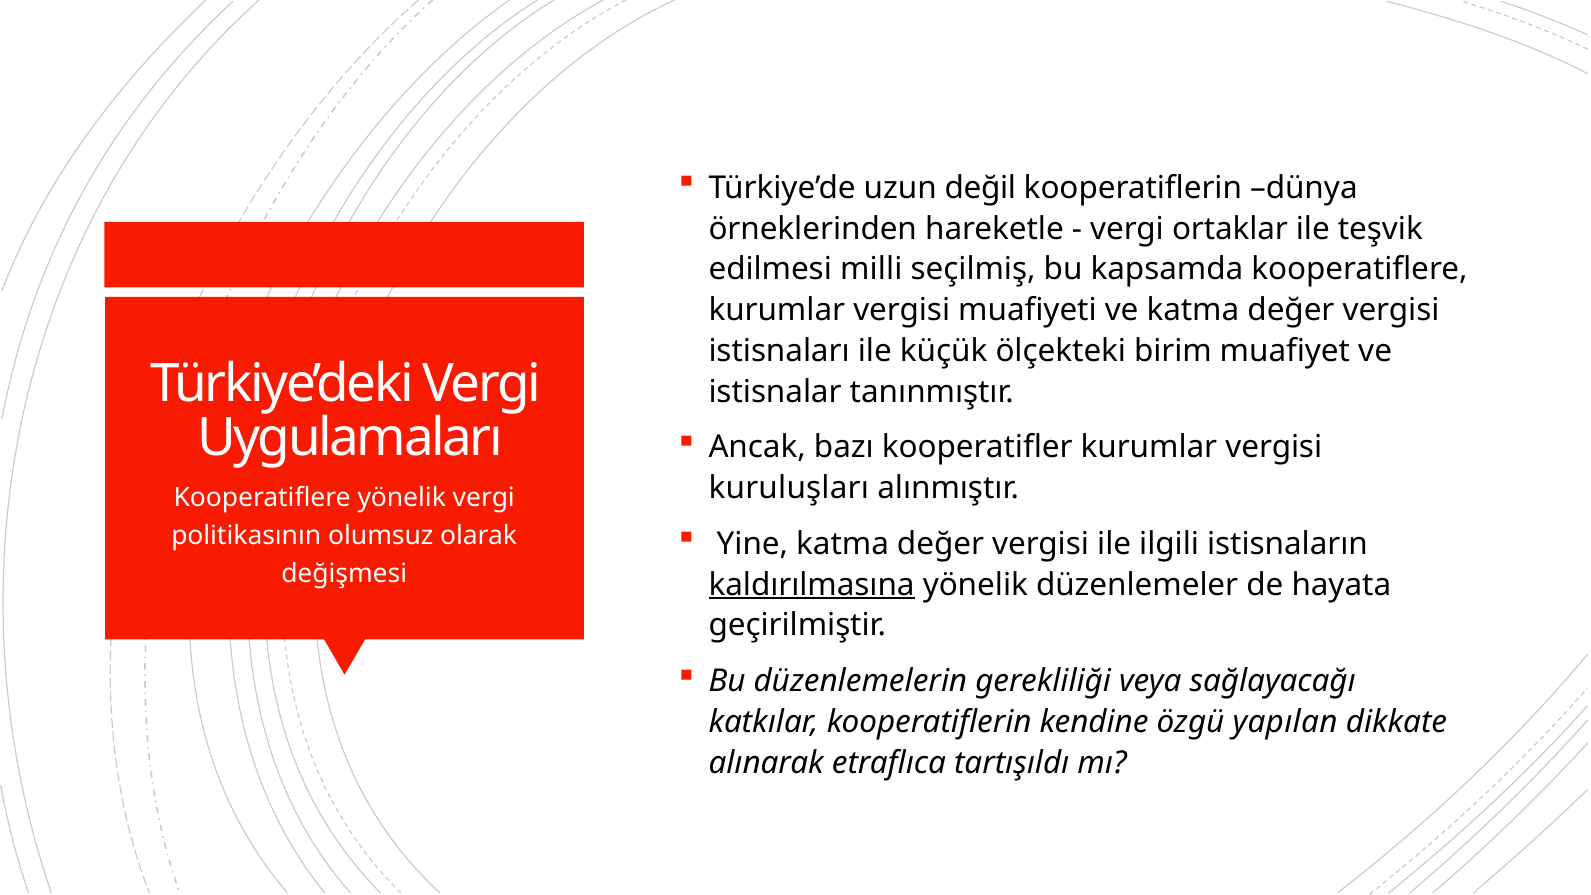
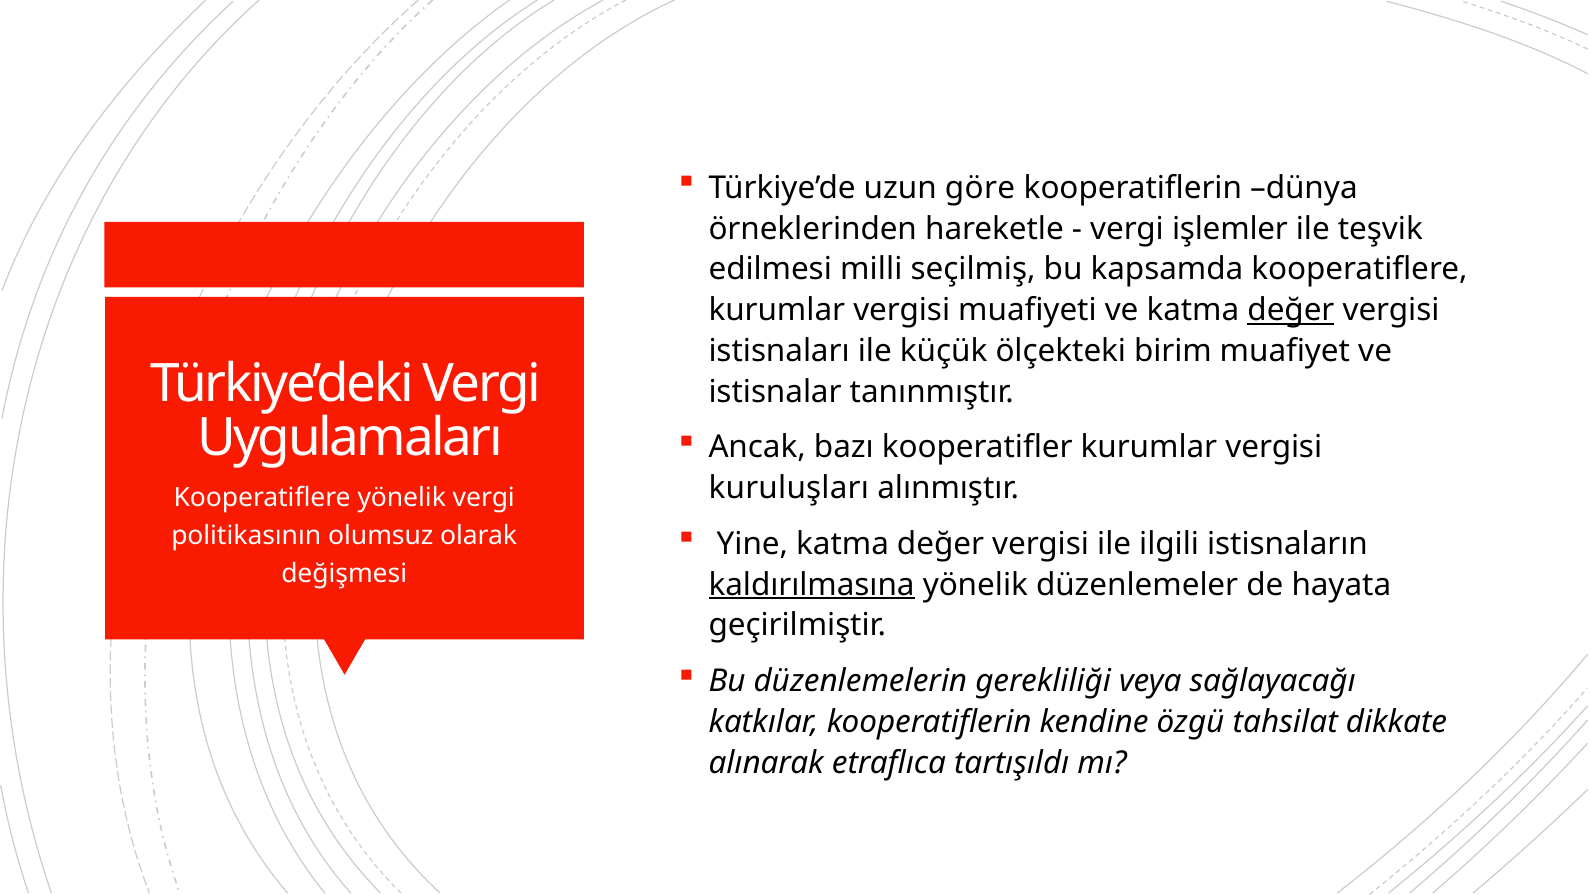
değil: değil -> göre (980, 188)
ortaklar: ortaklar -> işlemler (1230, 229)
değer underline: none -> present (1291, 310)
yapılan: yapılan -> tahsilat (1285, 722)
